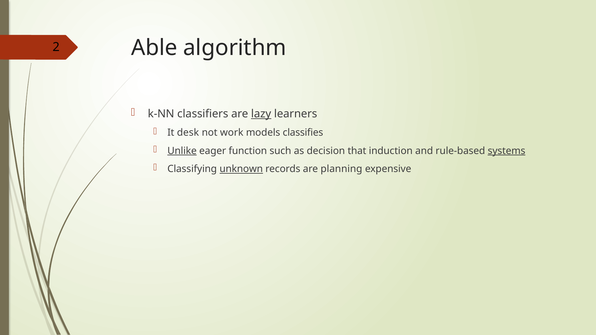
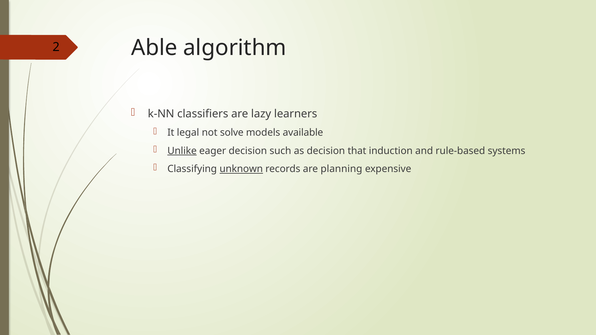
lazy underline: present -> none (261, 114)
desk: desk -> legal (188, 133)
work: work -> solve (232, 133)
classifies: classifies -> available (303, 133)
eager function: function -> decision (248, 151)
systems underline: present -> none (507, 151)
